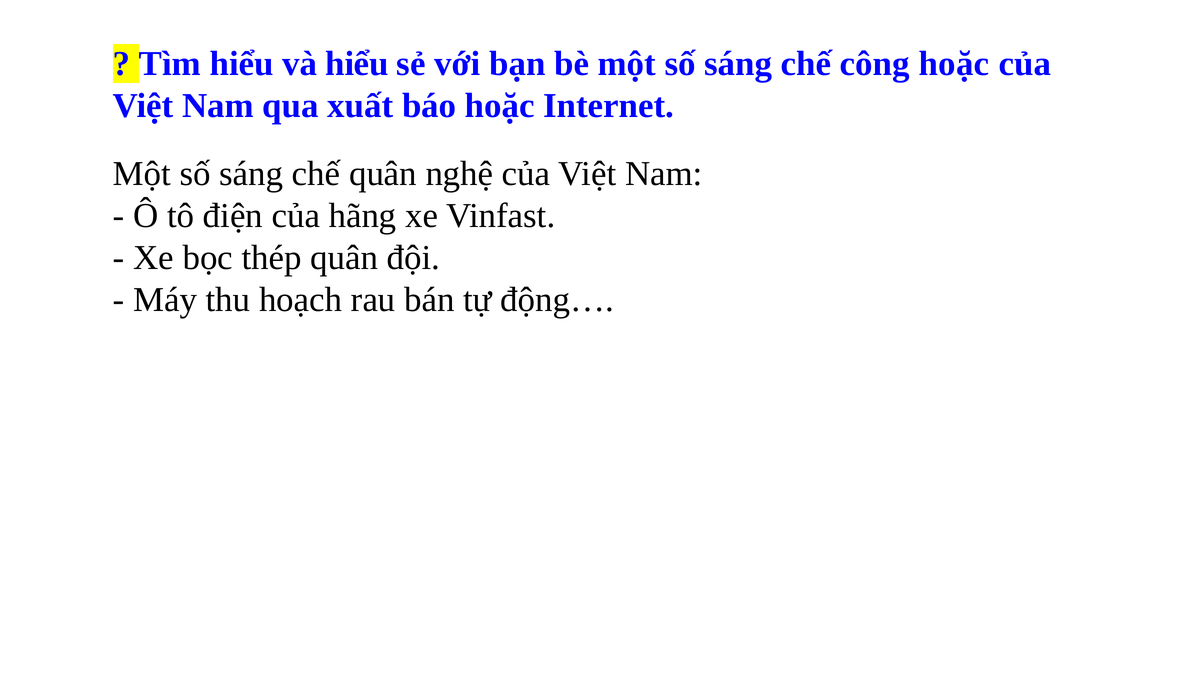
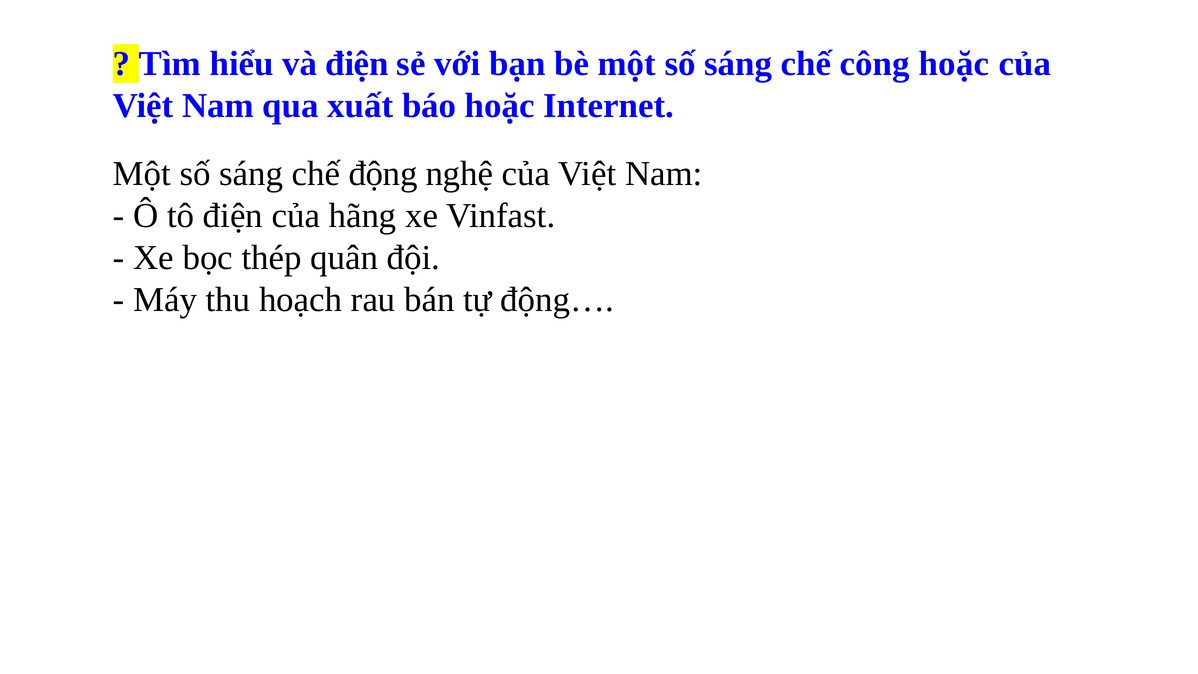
và hiểu: hiểu -> điện (357, 64)
chế quân: quân -> động (383, 174)
